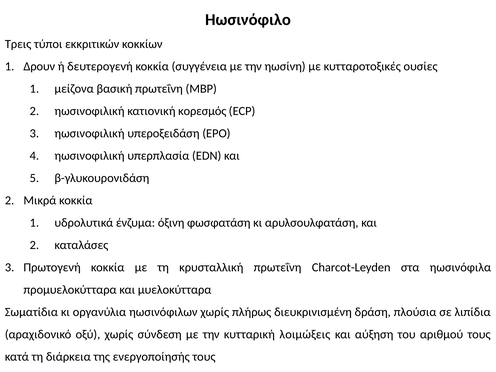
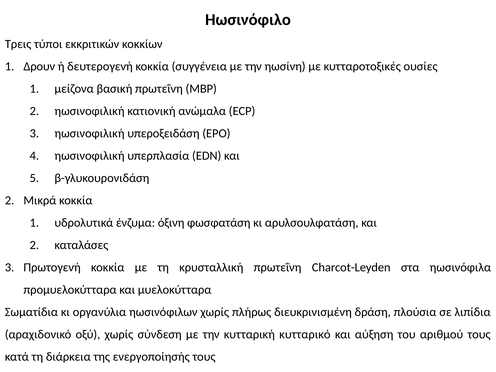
κορεσμός: κορεσμός -> ανώμαλα (202, 111)
λοιμώξεις: λοιμώξεις -> κυτταρικό (305, 334)
